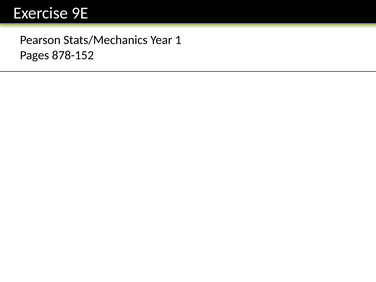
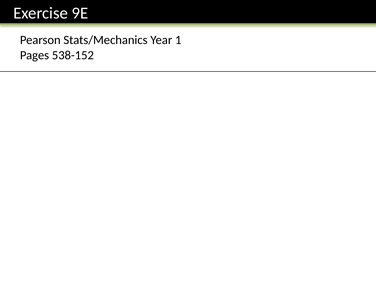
878-152: 878-152 -> 538-152 (73, 55)
